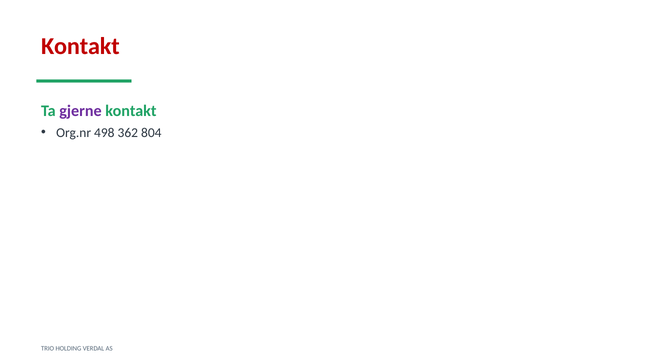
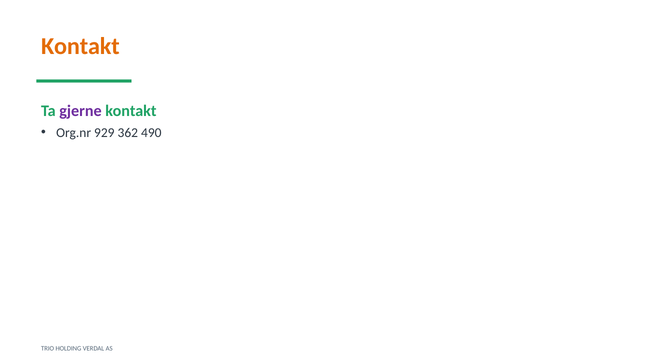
Kontakt colour: red -> orange (80, 46)
498: 498 -> 929 (104, 133)
804: 804 -> 490 (151, 133)
